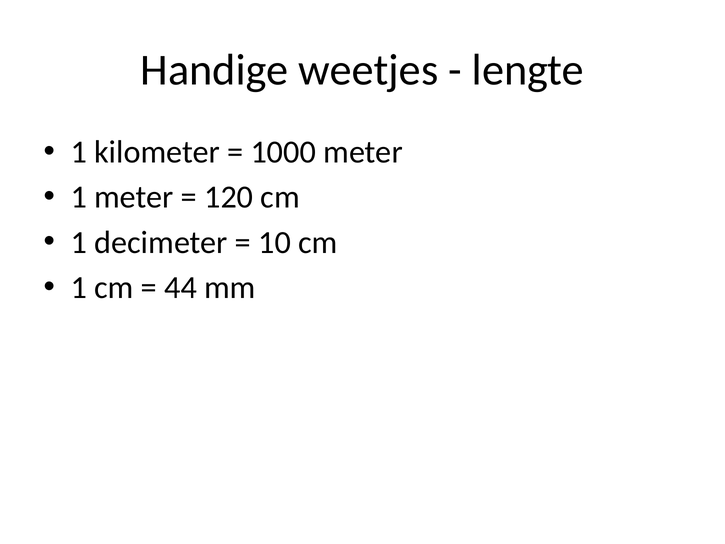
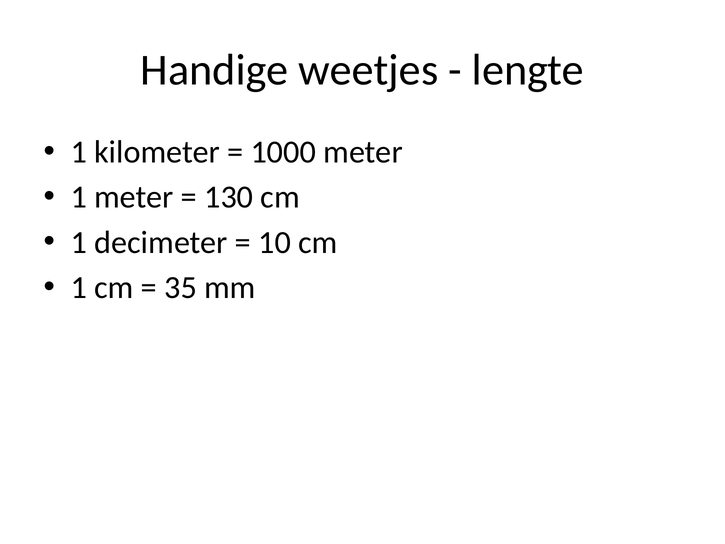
120: 120 -> 130 (229, 197)
44: 44 -> 35 (181, 287)
